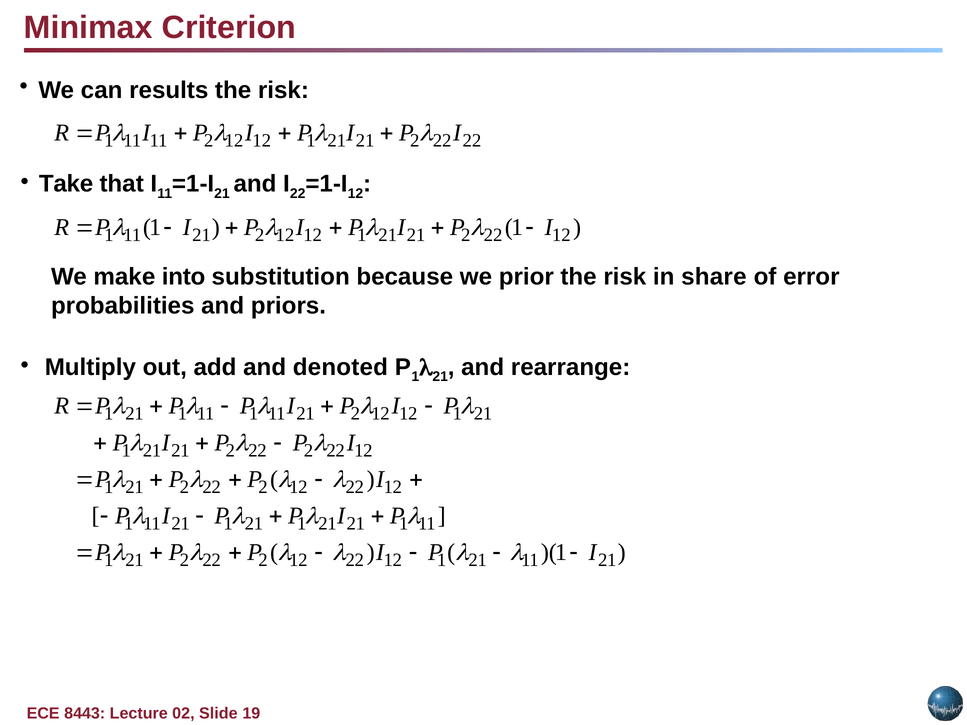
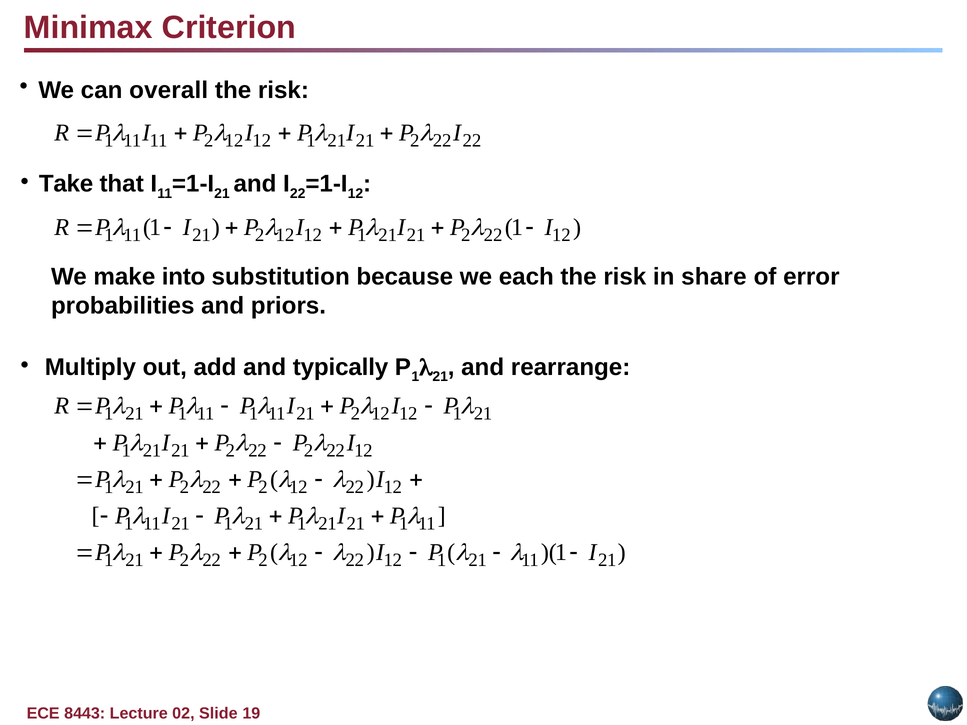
results: results -> overall (169, 90)
prior: prior -> each (526, 277)
denoted: denoted -> typically (341, 367)
